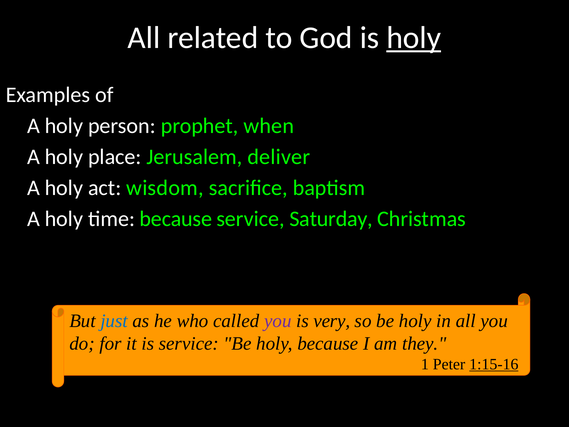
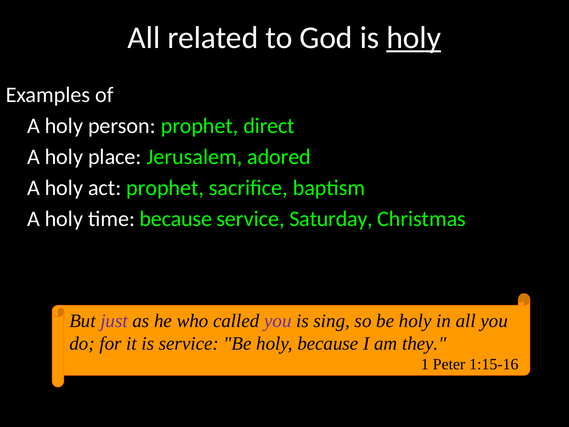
when: when -> direct (269, 126)
deliver: deliver -> adored (279, 157)
wisdom: wisdom -> prophet (165, 188)
just colour: blue -> purple (114, 321)
very: very -> sing (332, 321)
1:15-16 underline: present -> none (494, 364)
